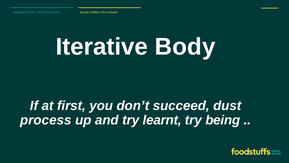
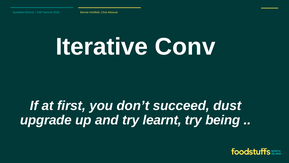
Body: Body -> Conv (185, 47)
process: process -> upgrade (46, 120)
